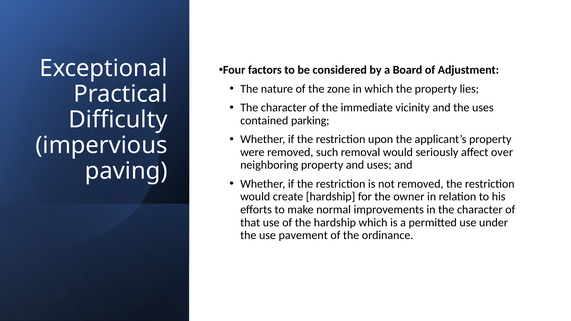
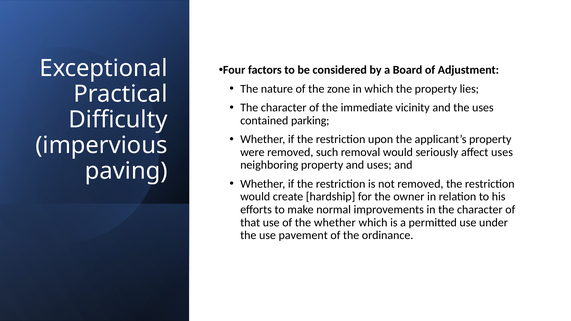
affect over: over -> uses (502, 152)
the hardship: hardship -> whether (335, 223)
